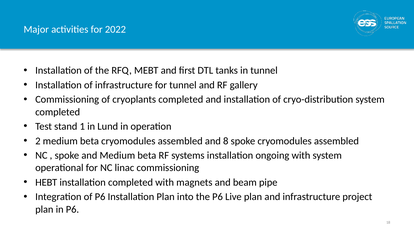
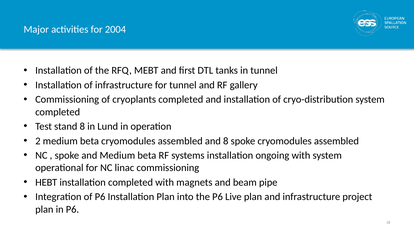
2022: 2022 -> 2004 (115, 29)
stand 1: 1 -> 8 (82, 126)
